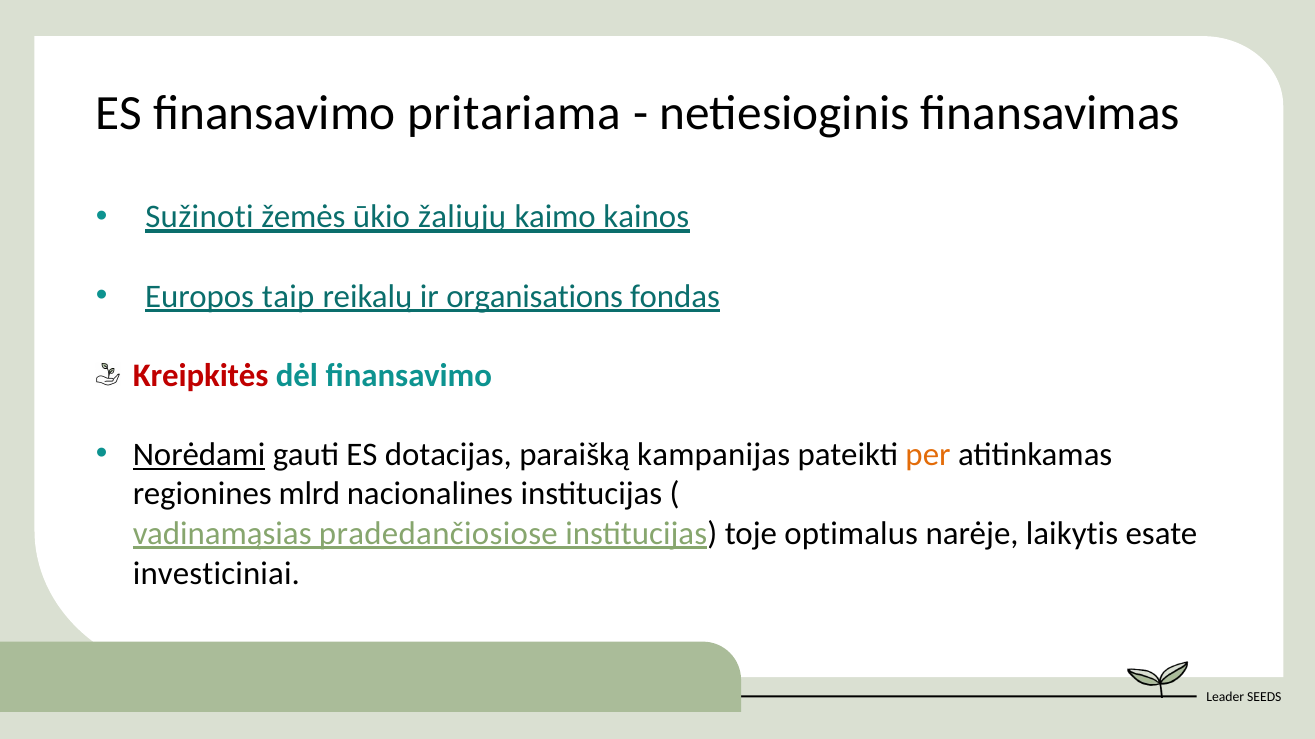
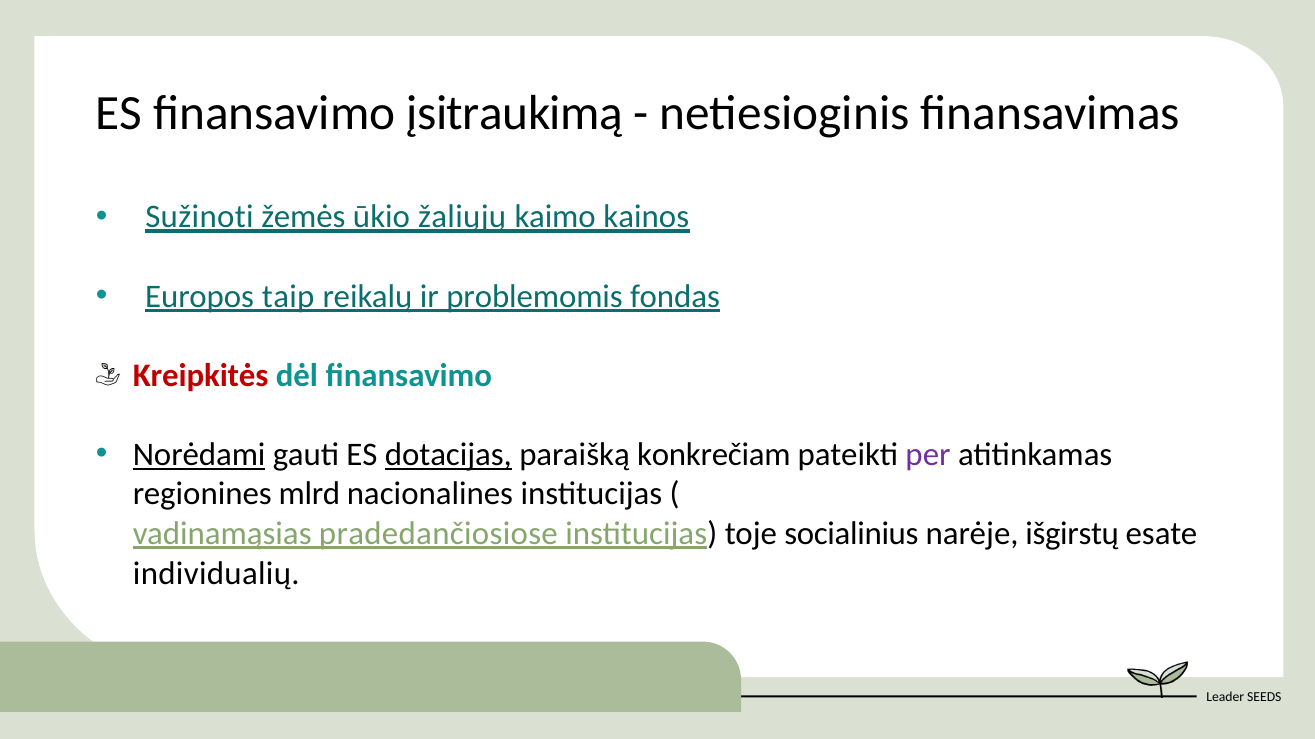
pritariama: pritariama -> įsitraukimą (515, 113)
organisations: organisations -> problemomis (535, 297)
dotacijas underline: none -> present (448, 455)
kampanijas: kampanijas -> konkrečiam (714, 455)
per colour: orange -> purple (928, 455)
optimalus: optimalus -> socialinius (851, 534)
laikytis: laikytis -> išgirstų (1072, 534)
investiciniai: investiciniai -> individualių (216, 574)
